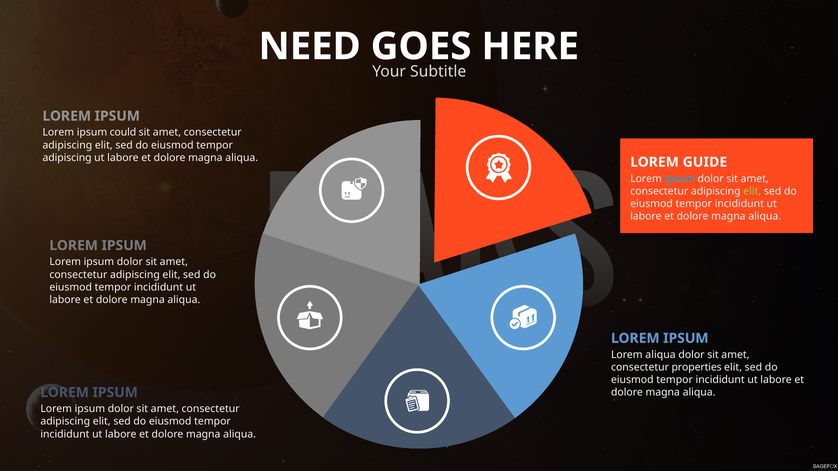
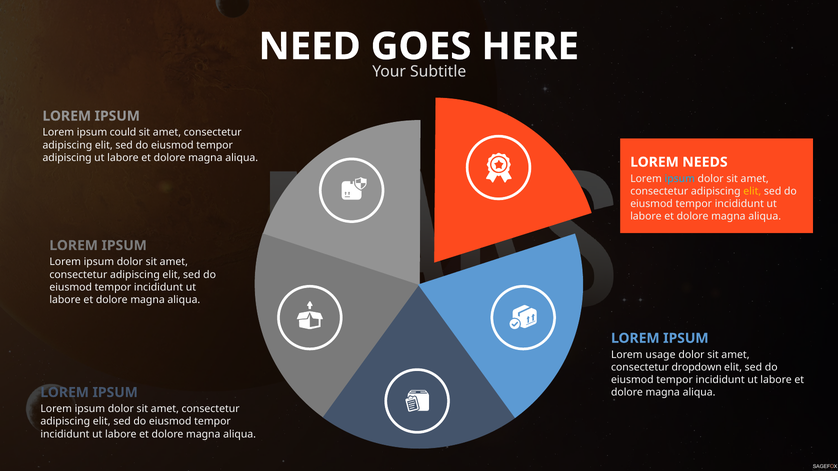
GUIDE: GUIDE -> NEEDS (705, 162)
elit colour: light green -> yellow (752, 191)
Lorem aliqua: aliqua -> usage (661, 355)
properties: properties -> dropdown (697, 368)
